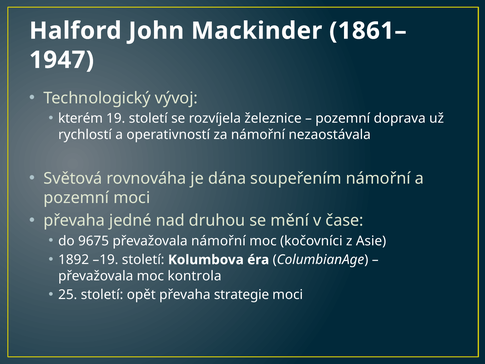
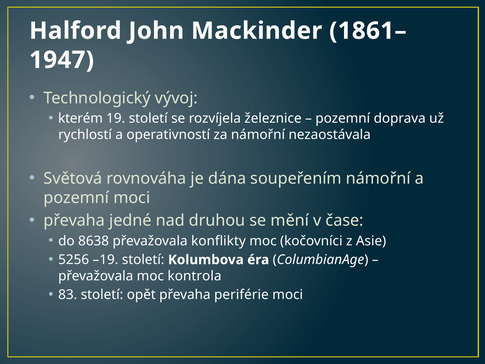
9675: 9675 -> 8638 (94, 241)
převažovala námořní: námořní -> konflikty (218, 241)
1892: 1892 -> 5256 (74, 260)
25: 25 -> 83 (68, 295)
strategie: strategie -> periférie (241, 295)
